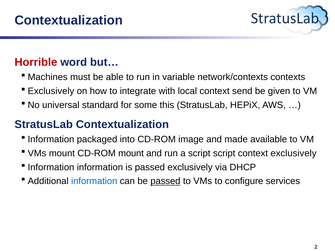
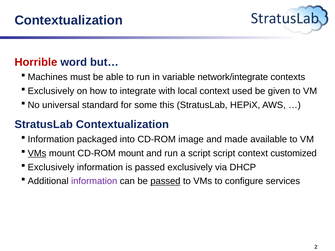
network/contexts: network/contexts -> network/integrate (233, 77)
send: send -> used (242, 91)
VMs underline: none -> present (37, 153)
context exclusively: exclusively -> customized (294, 153)
Information: Information -> Exclusively (51, 167)
information colour: blue -> purple (94, 181)
